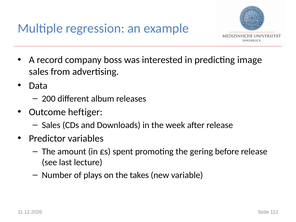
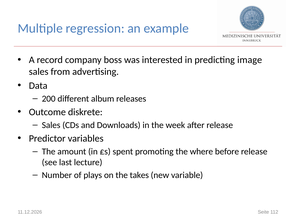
heftiger: heftiger -> diskrete (85, 112)
gering: gering -> where (201, 152)
